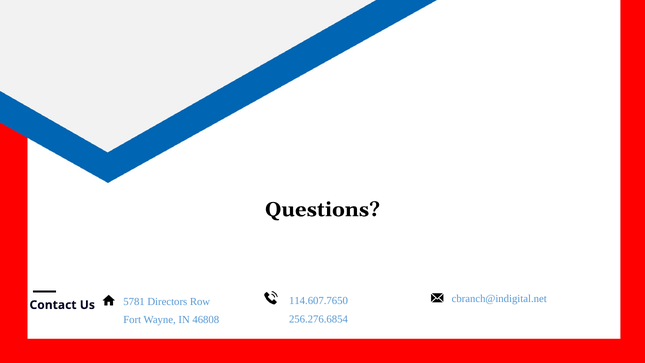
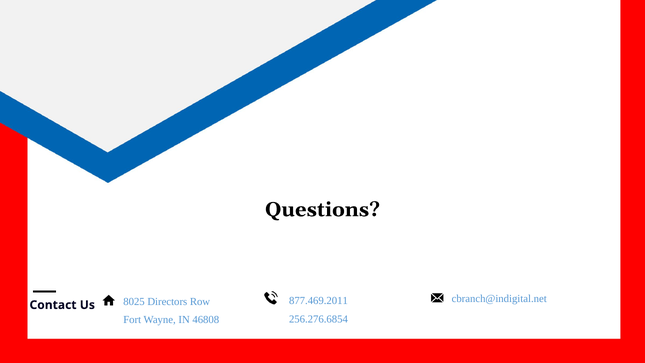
114.607.7650: 114.607.7650 -> 877.469.2011 (318, 301)
5781: 5781 -> 8025 (134, 301)
